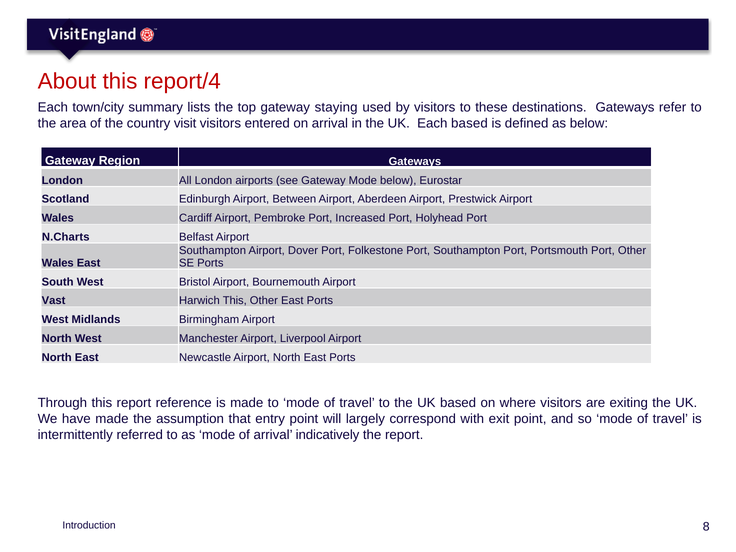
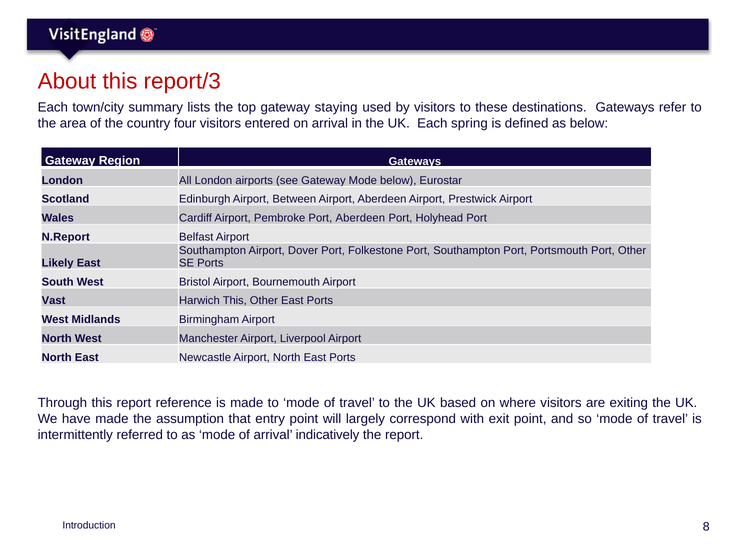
report/4: report/4 -> report/3 (182, 81)
visit: visit -> four (185, 123)
Each based: based -> spring (469, 123)
Port Increased: Increased -> Aberdeen (360, 218)
N.Charts: N.Charts -> N.Report (66, 237)
Wales: Wales -> Likely (58, 263)
